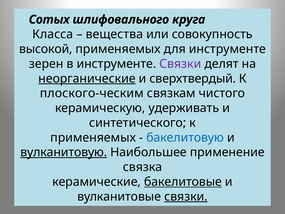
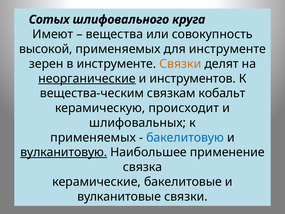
Класса: Класса -> Имеют (53, 34)
Связки colour: purple -> orange (180, 64)
сверхтвердый: сверхтвердый -> инструментов (193, 78)
плоского-ческим: плоского-ческим -> вещества-ческим (92, 93)
чистого: чистого -> кобальт (222, 93)
удерживать: удерживать -> происходит (184, 108)
синтетического: синтетического -> шлифовальных (138, 123)
бакелитовые underline: present -> none (183, 182)
связки underline: present -> none (186, 196)
